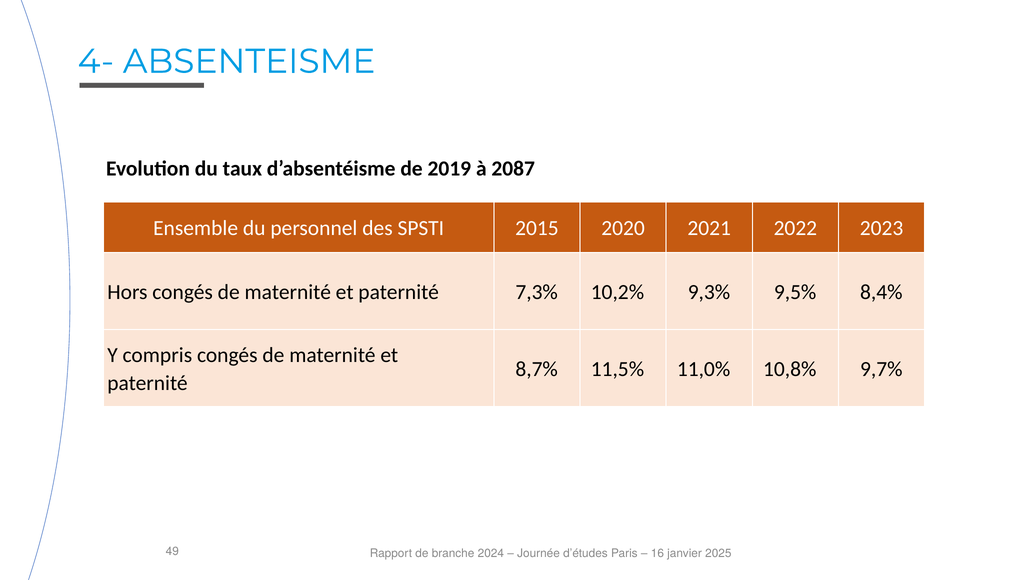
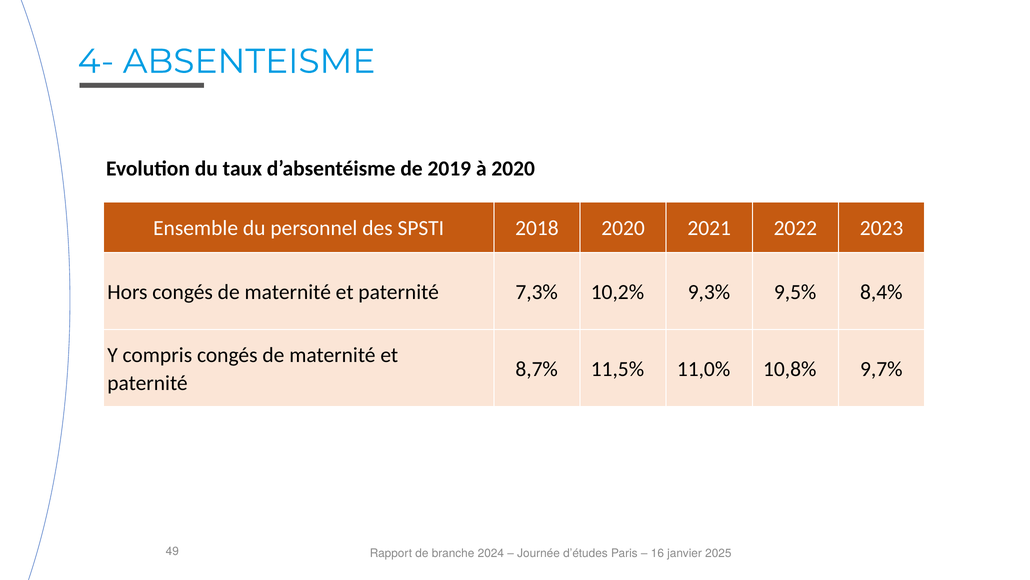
à 2087: 2087 -> 2020 (513, 169)
2015: 2015 -> 2018 (537, 228)
